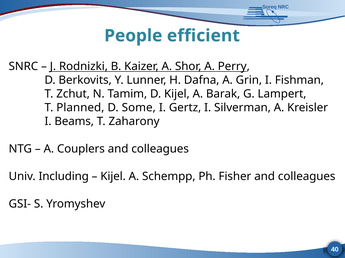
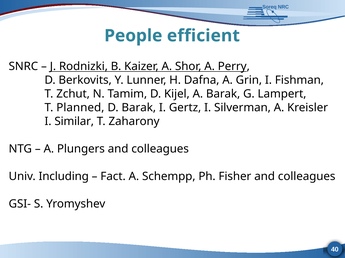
D Some: Some -> Barak (139, 108)
Beams: Beams -> Similar (74, 122)
Couplers: Couplers -> Plungers (81, 149)
Kijel: Kijel -> Fact (113, 177)
